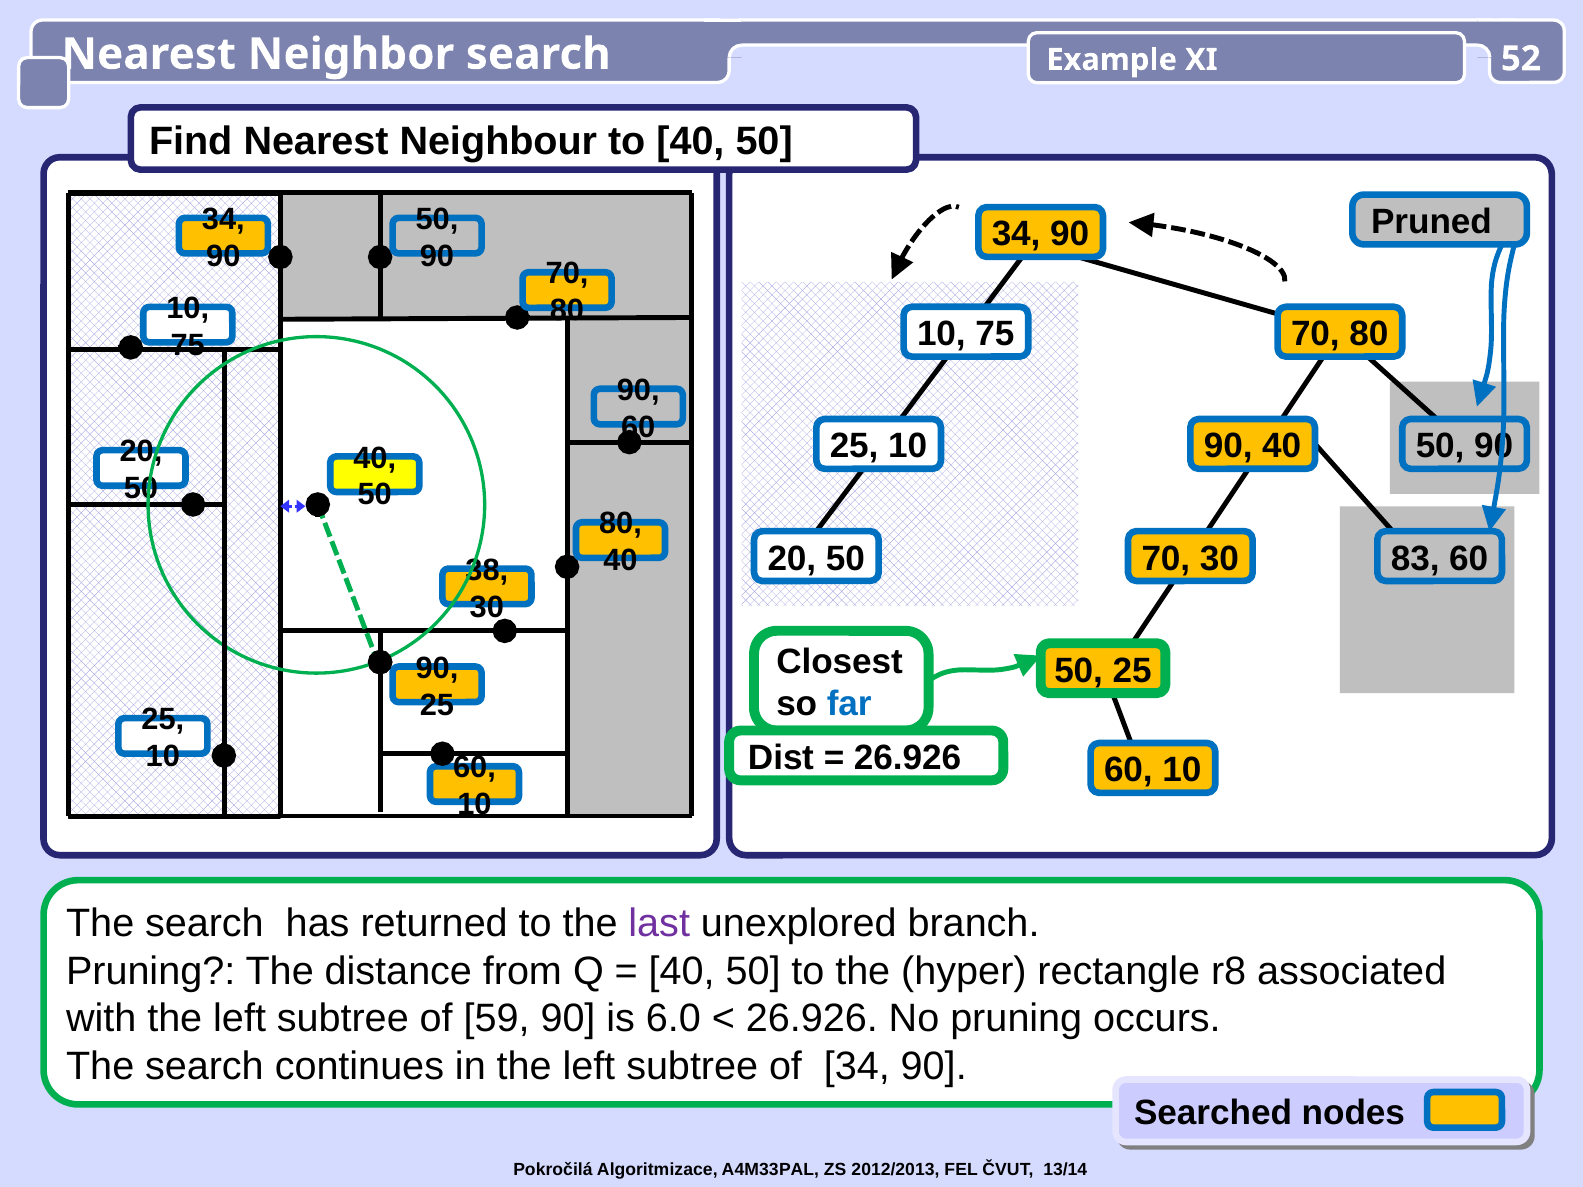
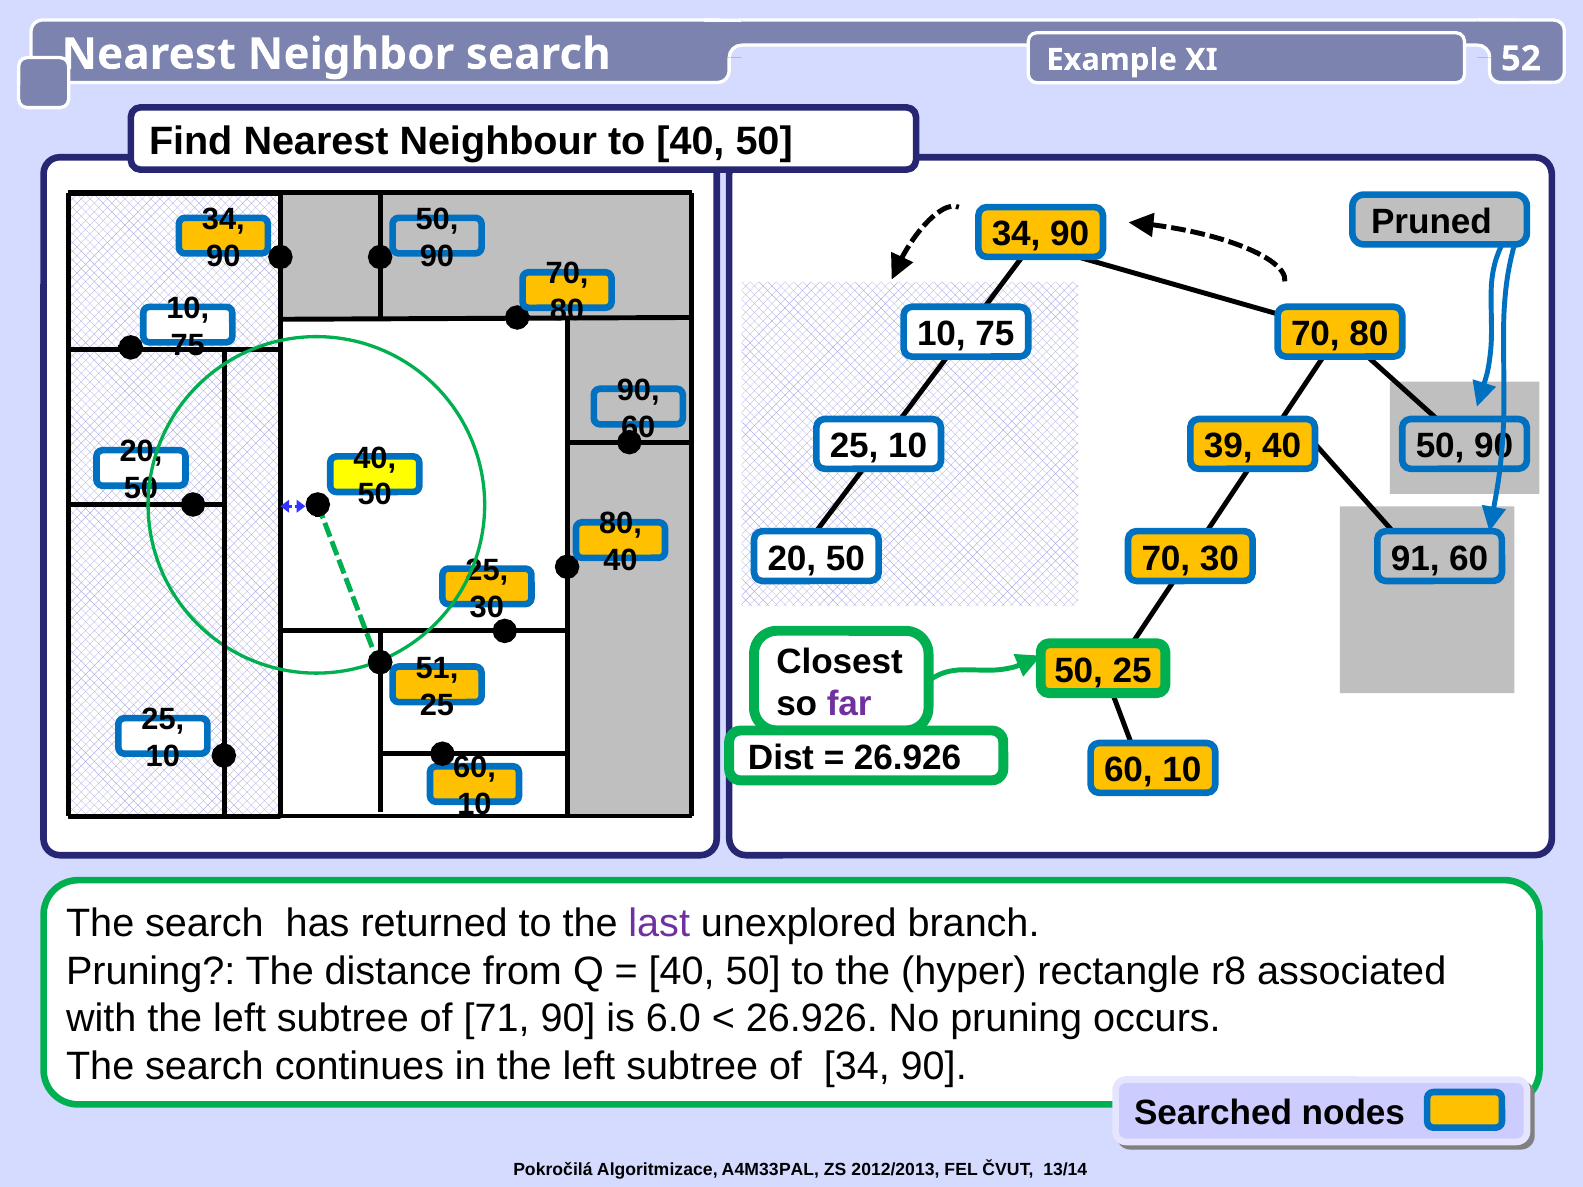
10 90: 90 -> 39 (1228, 446)
83: 83 -> 91 (1415, 559)
38: 38 -> 25 (487, 570)
90: 90 -> 51 (437, 668)
far colour: blue -> purple (849, 704)
59: 59 -> 71 (497, 1019)
